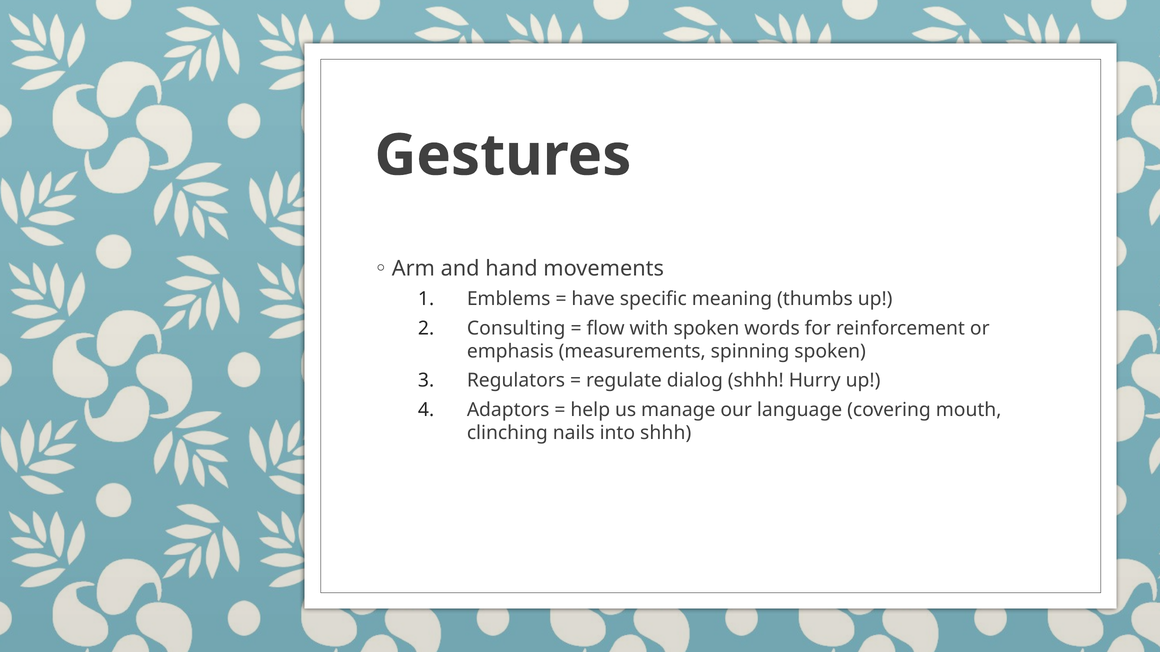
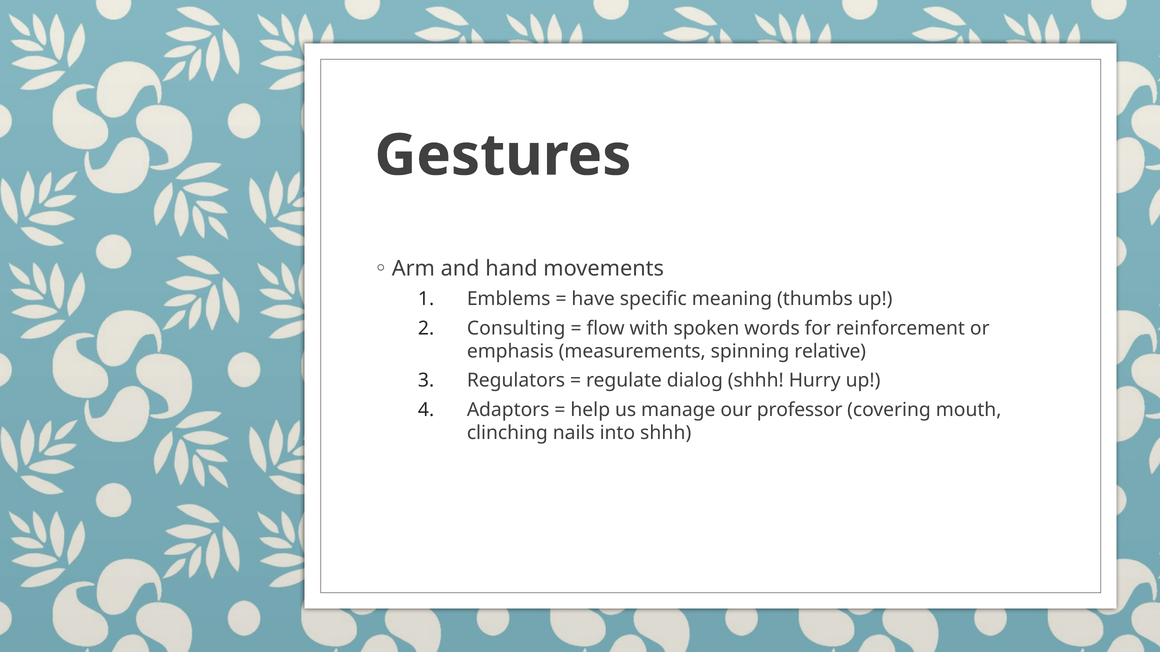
spinning spoken: spoken -> relative (830, 352)
language: language -> professor (800, 410)
